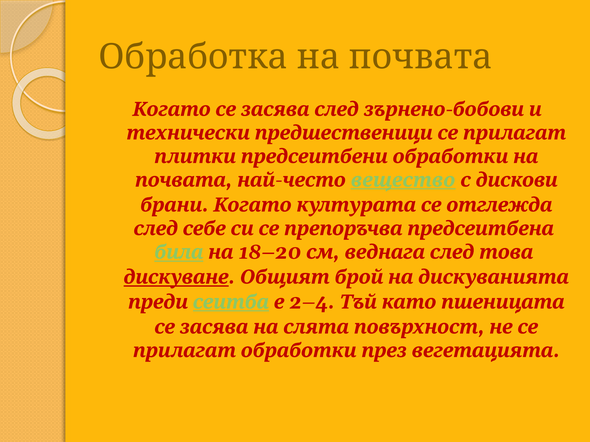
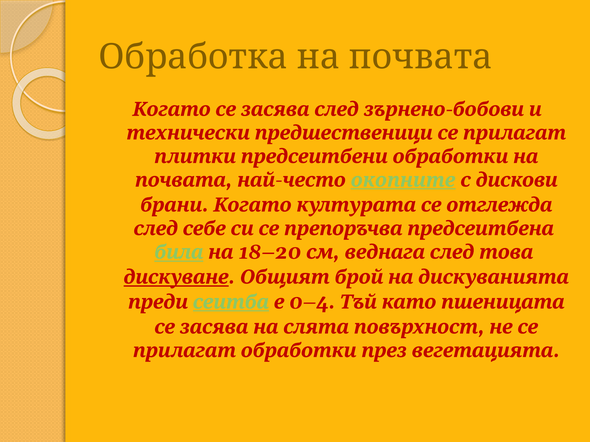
вещество: вещество -> окопните (403, 180)
2–4: 2–4 -> 0–4 (312, 302)
